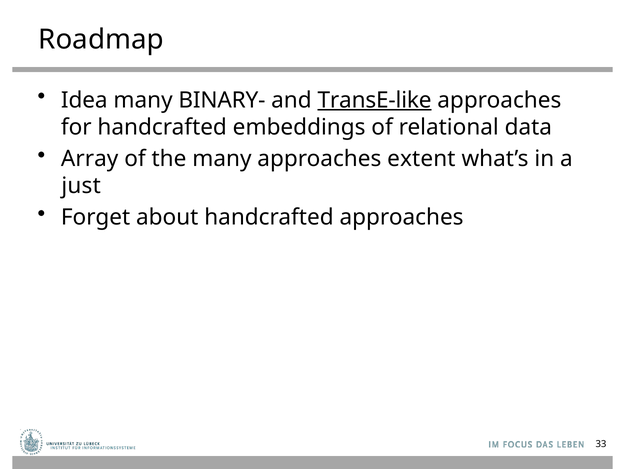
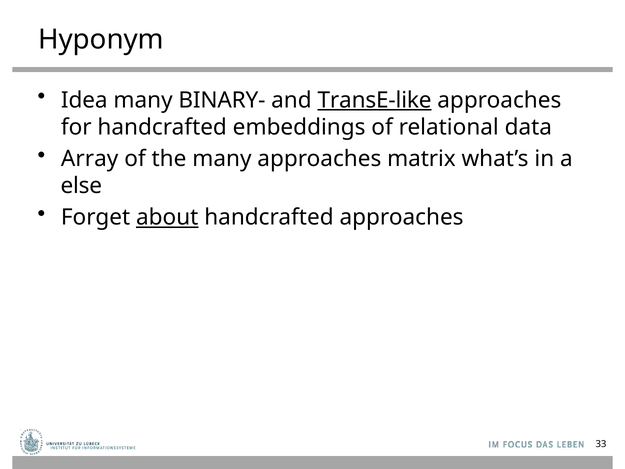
Roadmap: Roadmap -> Hyponym (101, 40)
extent: extent -> matrix (421, 159)
just: just -> else (81, 186)
about underline: none -> present (167, 217)
